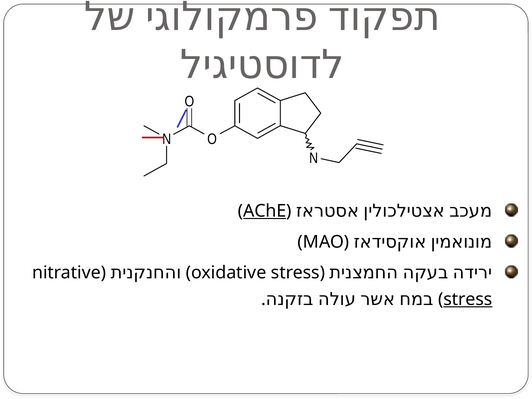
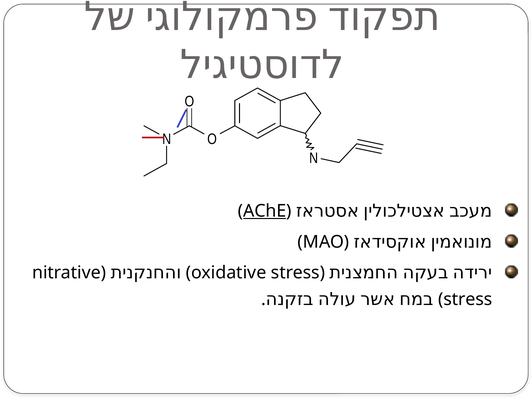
stress underline: present -> none (468, 299)
